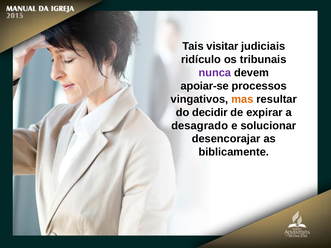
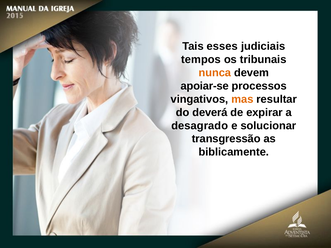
visitar: visitar -> esses (222, 46)
ridículo: ridículo -> tempos (201, 60)
nunca colour: purple -> orange (215, 73)
decidir: decidir -> deverá (210, 113)
desencorajar: desencorajar -> transgressão (226, 139)
